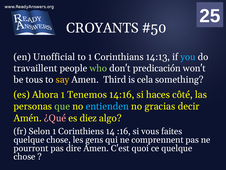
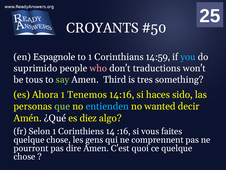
Unofficial: Unofficial -> Espagnole (54, 57)
14:13: 14:13 -> 14:59 (158, 57)
travaillent: travaillent -> suprimido (35, 68)
who colour: light green -> pink (98, 68)
predicación: predicación -> traductions (157, 68)
say colour: yellow -> light green (63, 79)
cela: cela -> tres (145, 79)
côté: côté -> sido (182, 94)
gracias: gracias -> wanted (160, 106)
¿Qué colour: pink -> white (55, 118)
